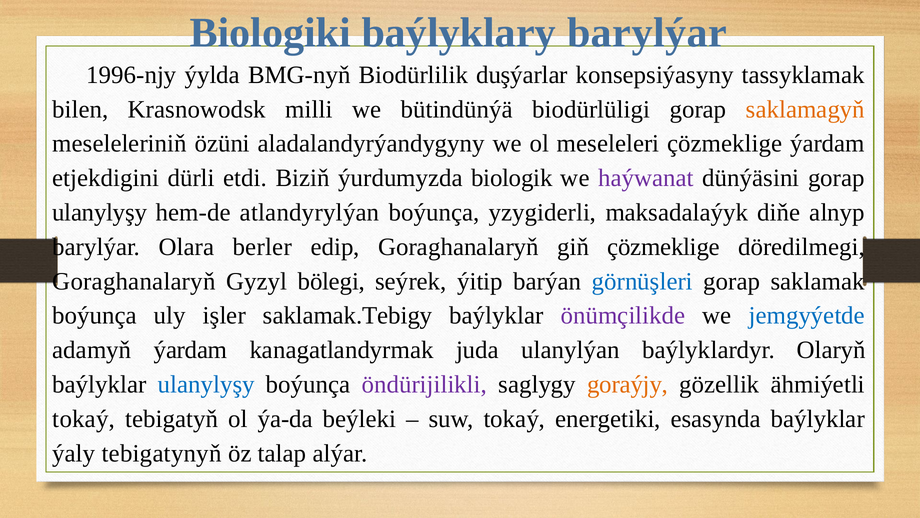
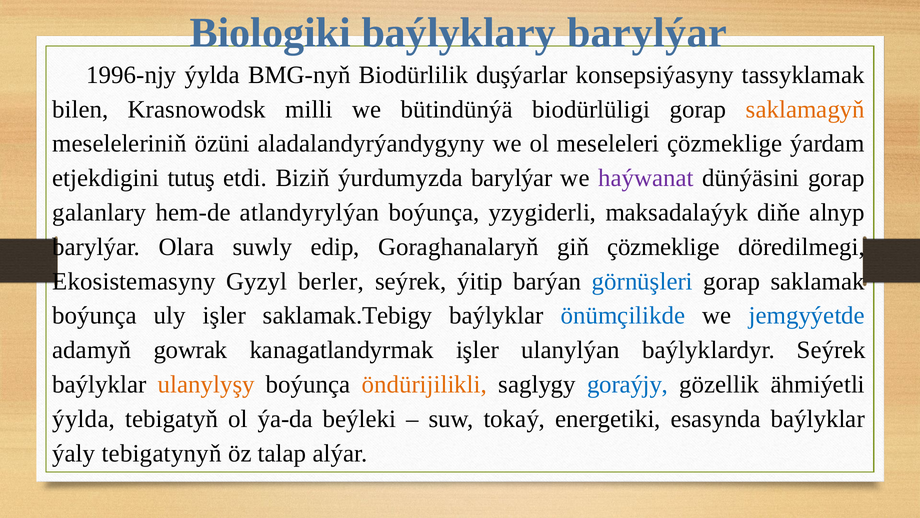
dürli: dürli -> tutuş (191, 178)
ýurdumyzda biologik: biologik -> barylýar (512, 178)
ulanylyşy: ulanylyşy -> galanlary (99, 212)
berler: berler -> suwly (262, 247)
Goraghanalaryň: Goraghanalaryň -> Ekosistemasyny (134, 281)
bölegi: bölegi -> berler (331, 281)
önümçilikde colour: purple -> blue (623, 315)
adamyň ýardam: ýardam -> gowrak (191, 350)
kanagatlandyrmak juda: juda -> işler (477, 350)
baýlyklardyr Olaryň: Olaryň -> Seýrek (831, 350)
ulanylyşy colour: blue -> orange (206, 384)
öndürijilikli colour: purple -> orange (424, 384)
goraýjy colour: orange -> blue (628, 384)
tokaý: tokaý -> ýylda (84, 419)
